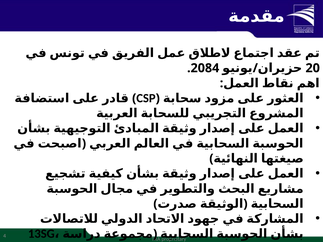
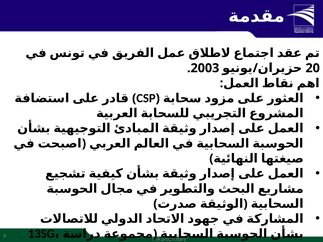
2084: 2084 -> 2003 (205, 68)
